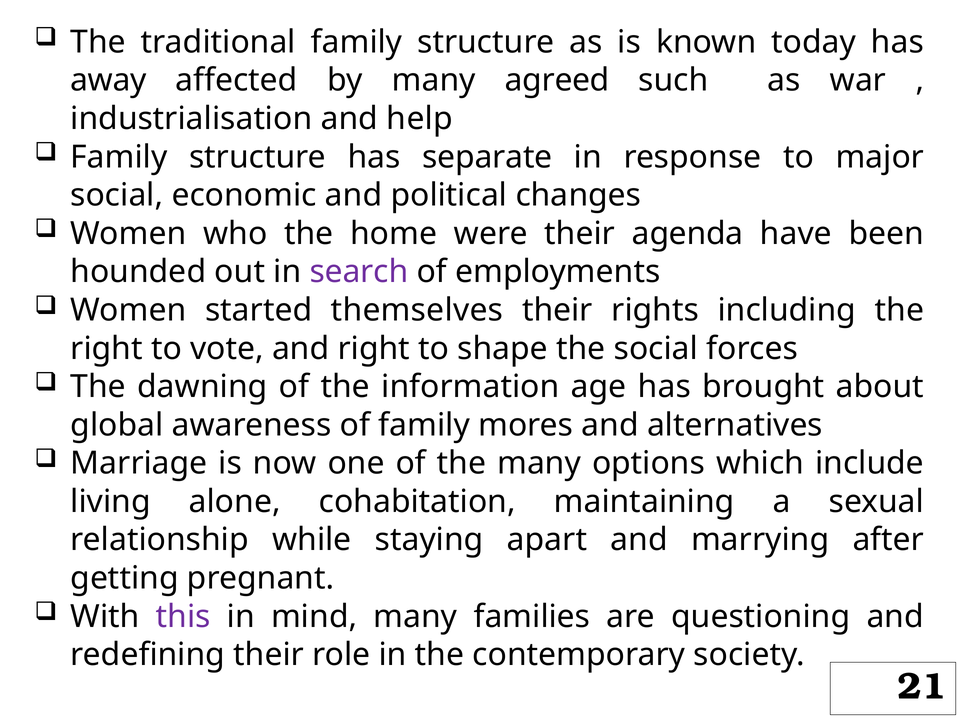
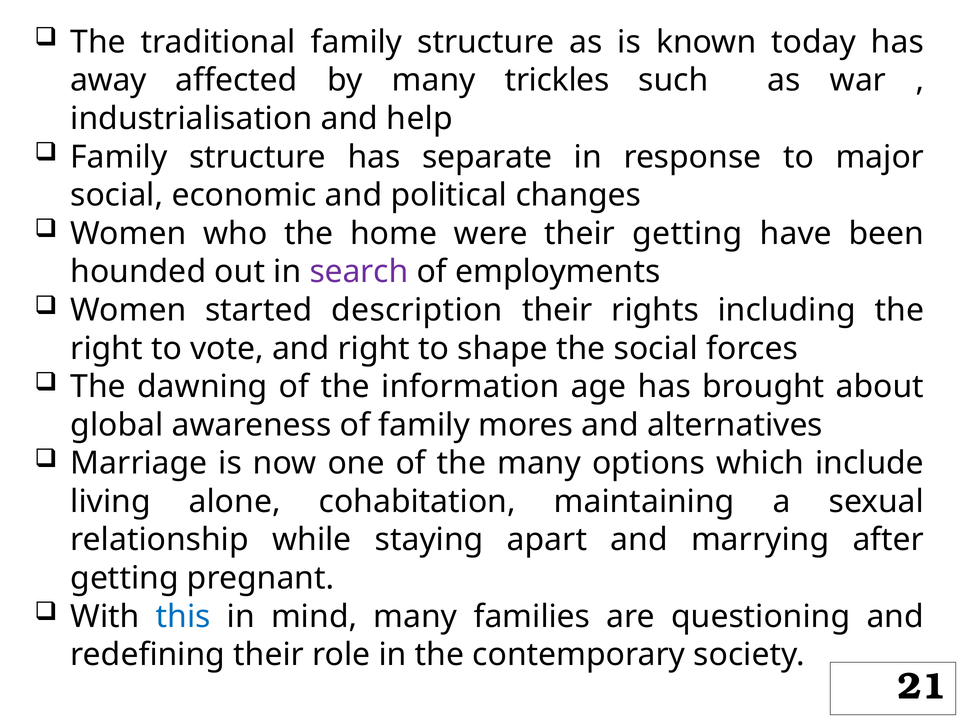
agreed: agreed -> trickles (557, 80)
their agenda: agenda -> getting (687, 234)
themselves: themselves -> description (417, 310)
this colour: purple -> blue (183, 617)
